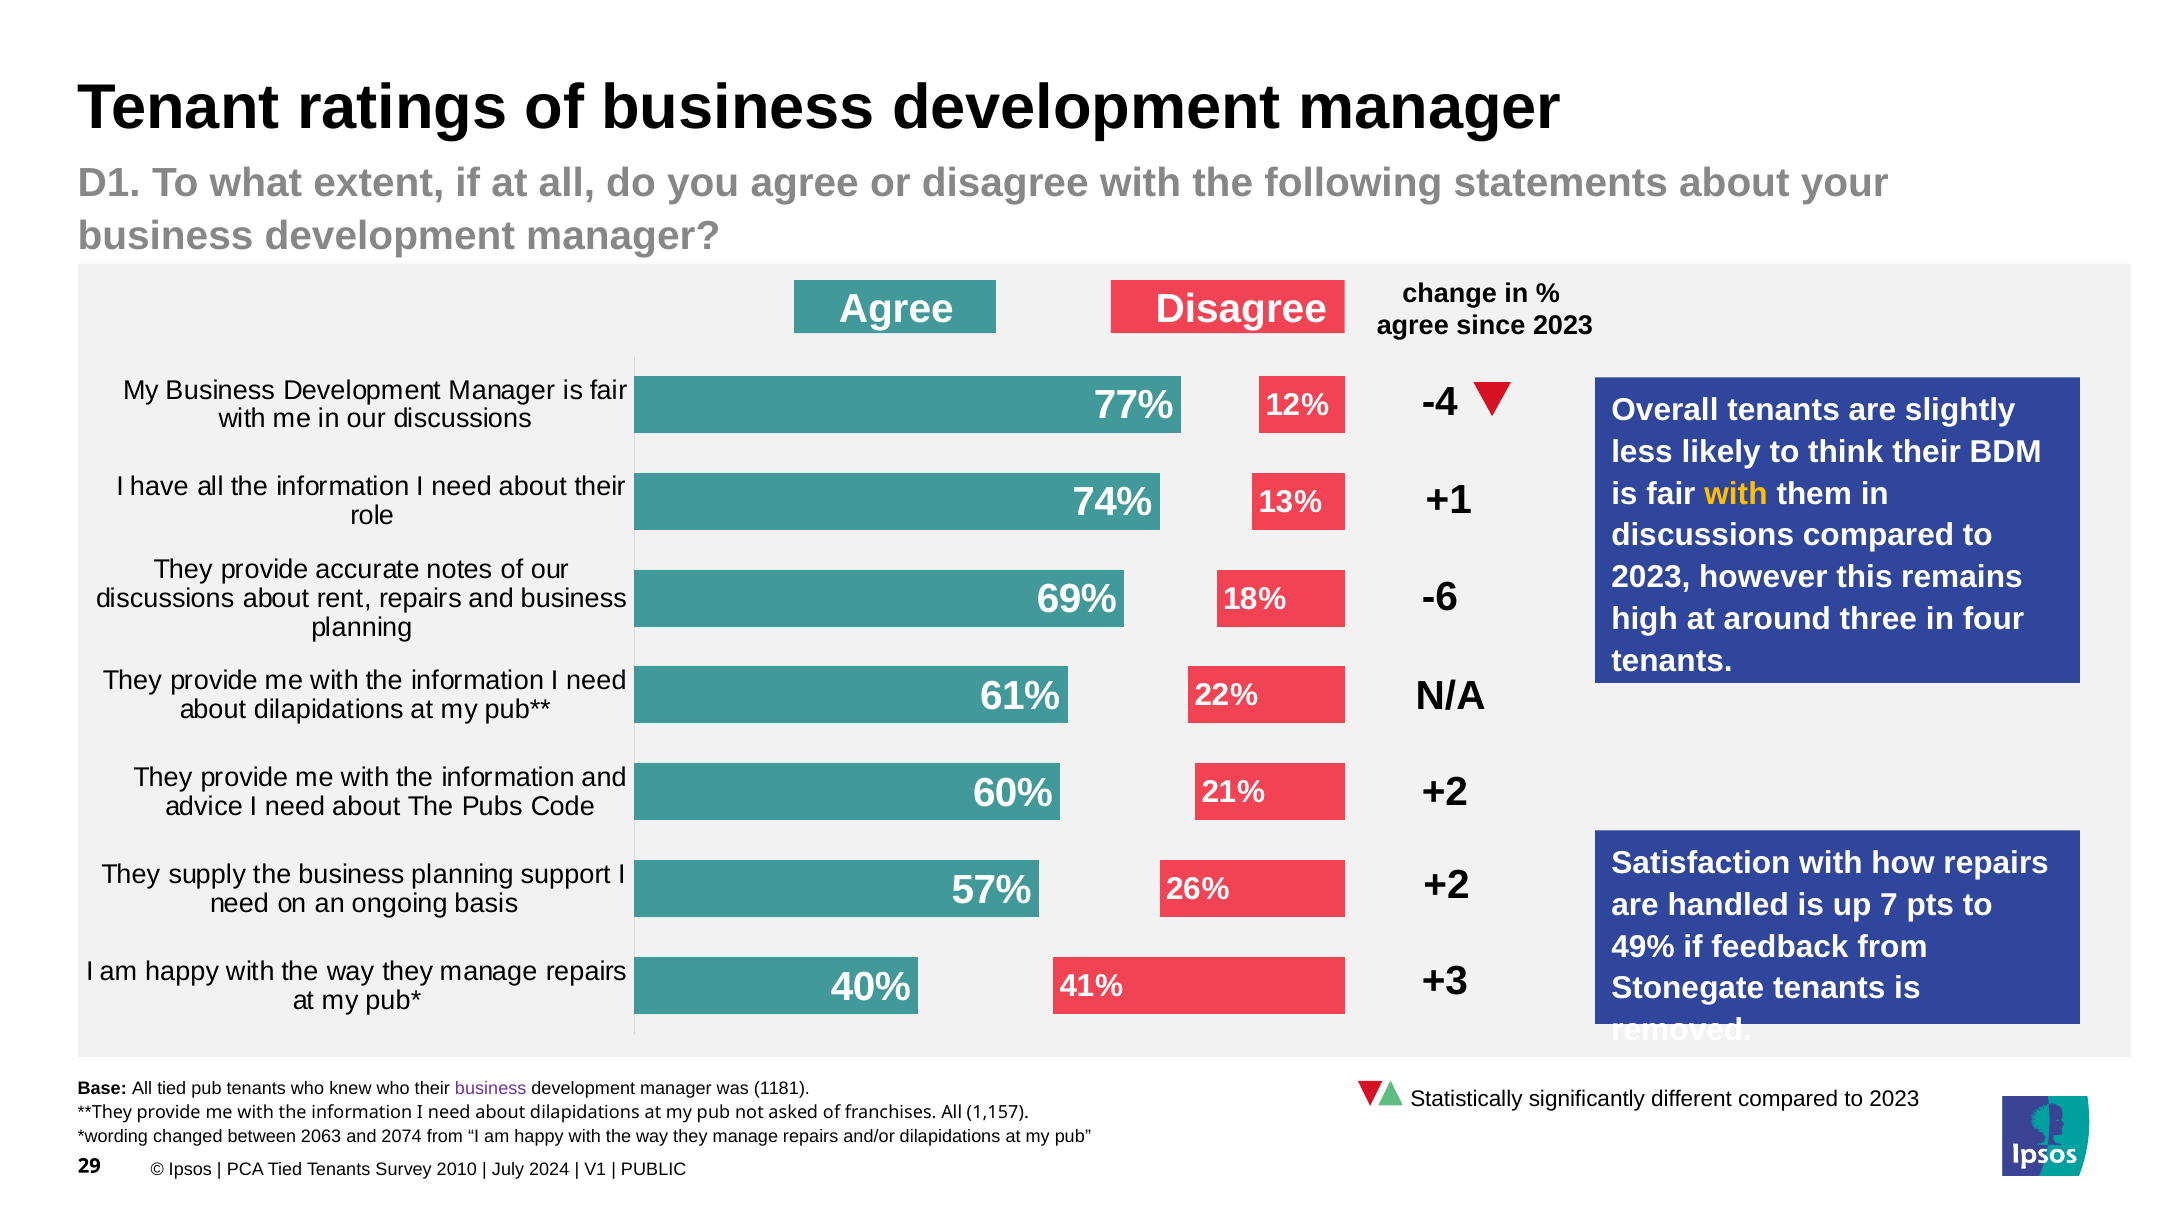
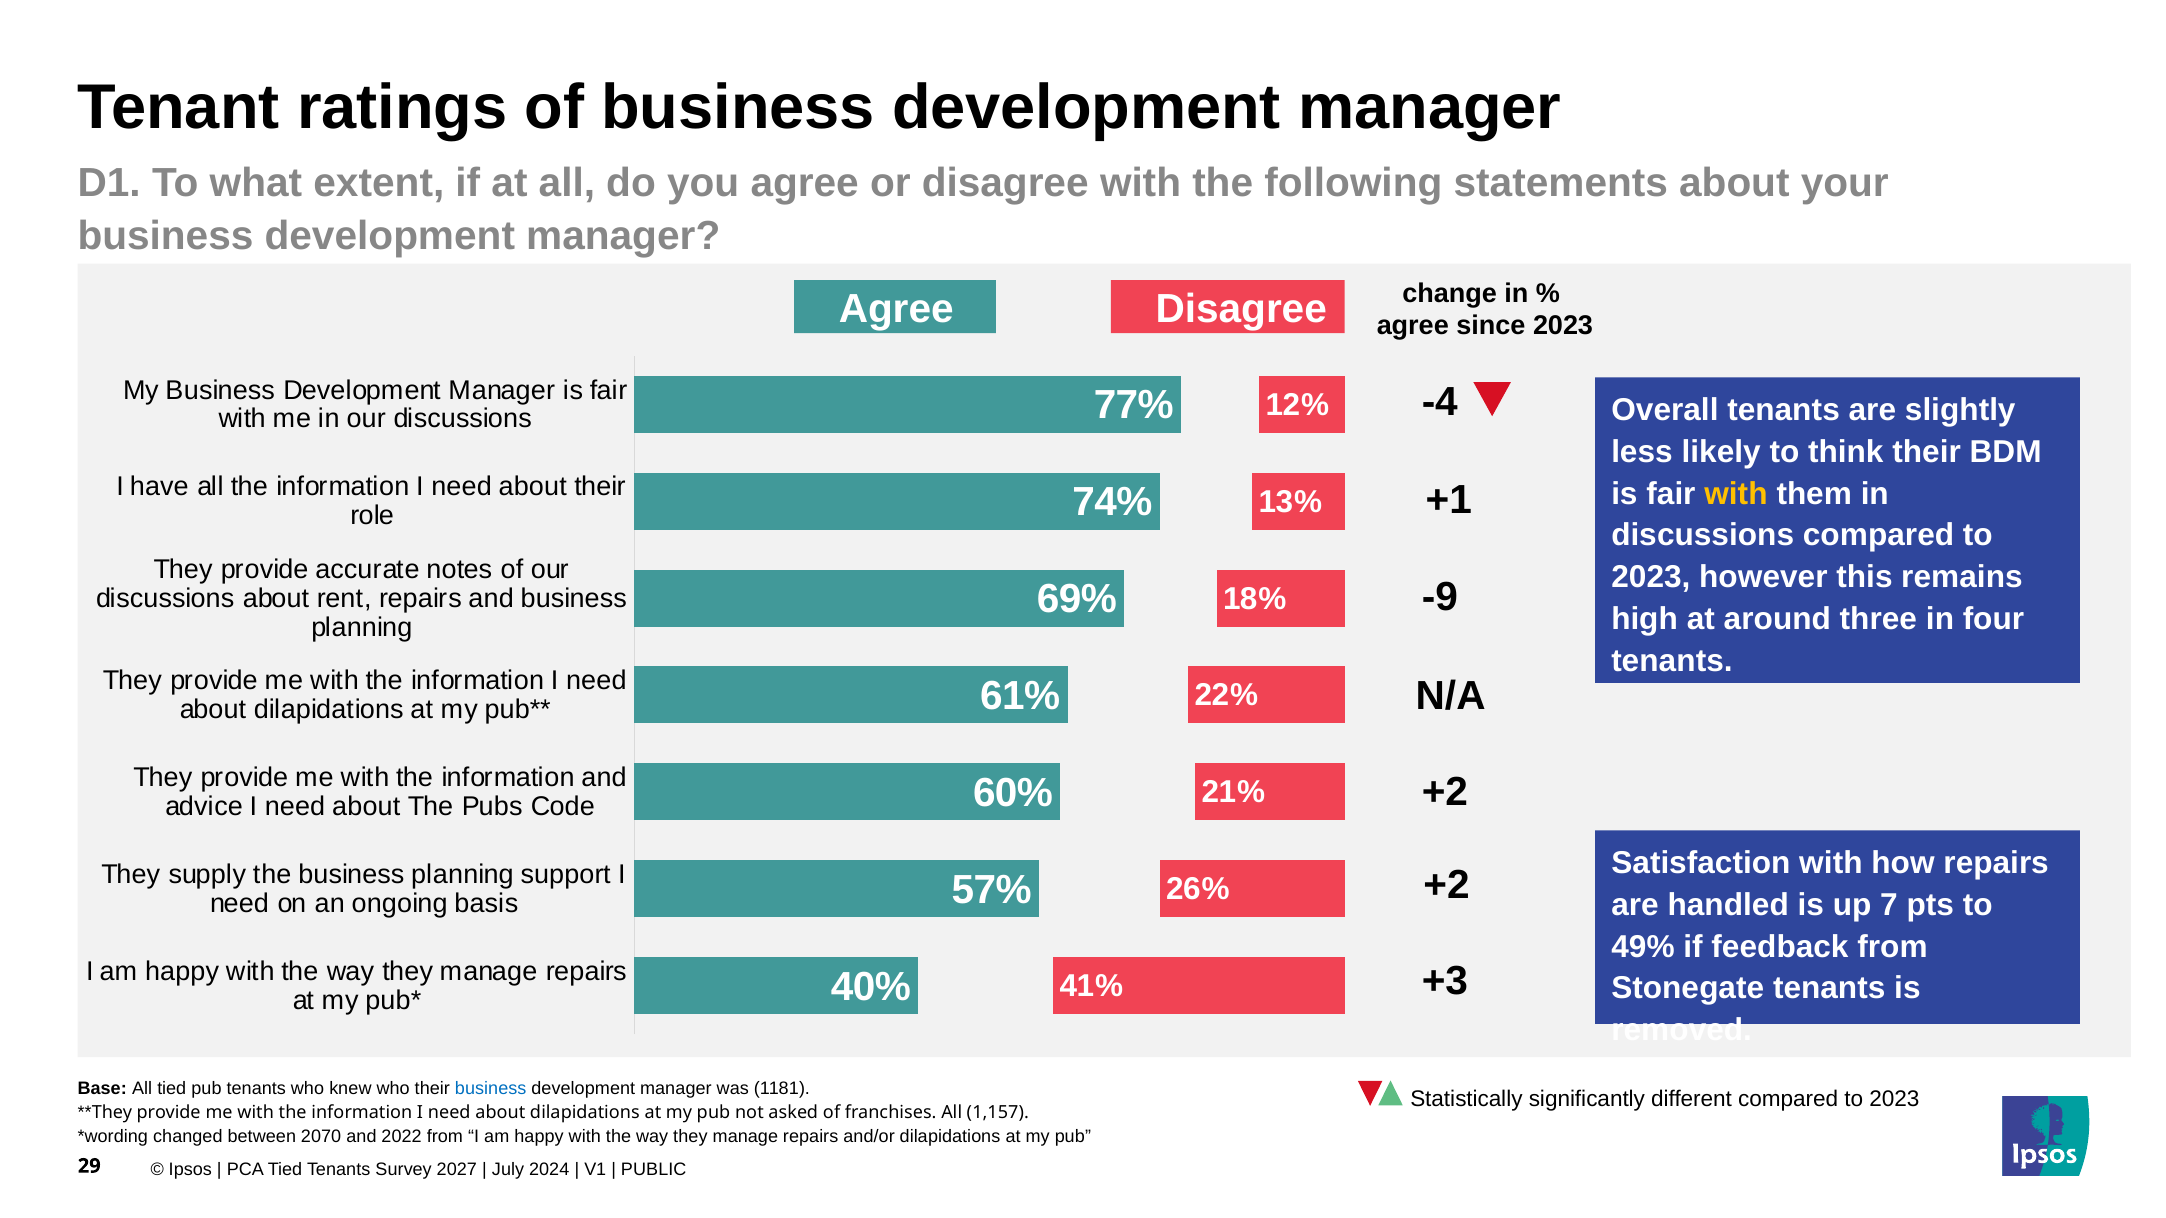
-6: -6 -> -9 (1440, 598)
business colour: purple -> blue (491, 1089)
2063: 2063 -> 2070 (321, 1136)
2074: 2074 -> 2022 (402, 1136)
2010: 2010 -> 2027 (457, 1170)
